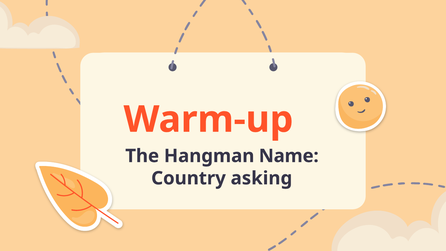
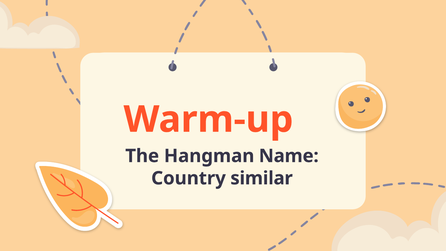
asking: asking -> similar (262, 178)
